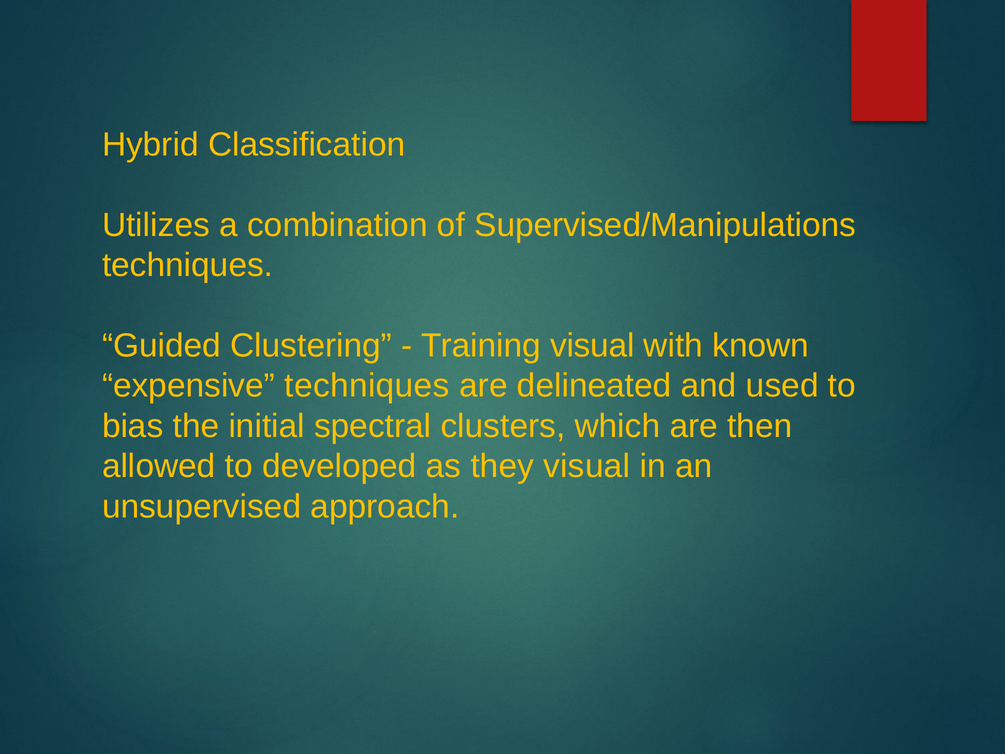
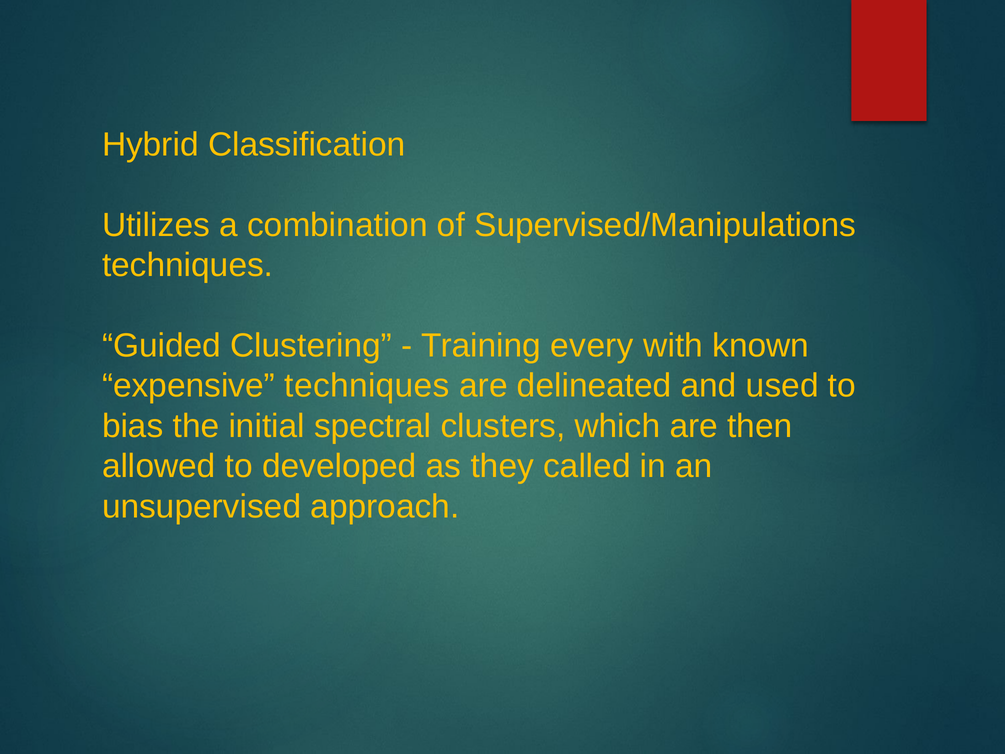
Training visual: visual -> every (592, 346)
they visual: visual -> called (587, 466)
